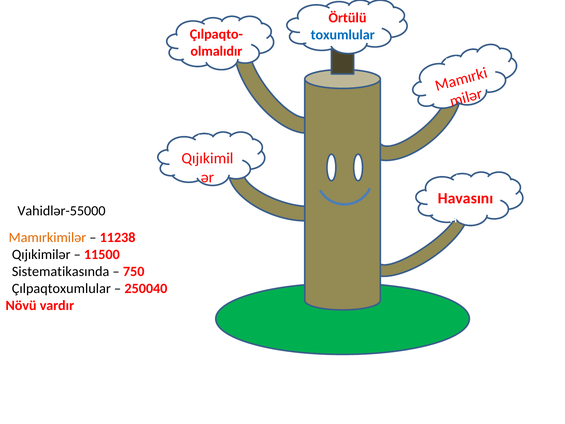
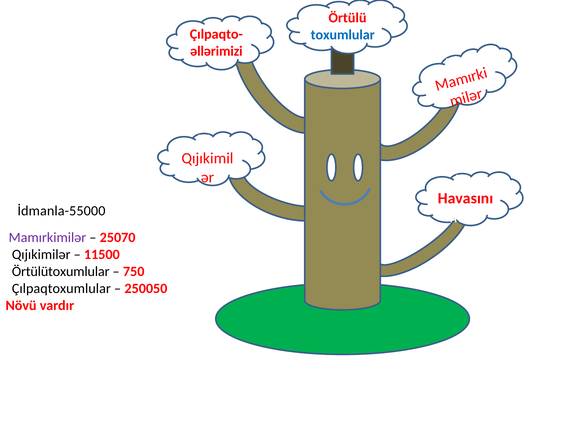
olmalıdır: olmalıdır -> əllərimizi (216, 51)
Vahidlər-55000: Vahidlər-55000 -> İdmanla-55000 (61, 211)
Mamırkimilər colour: orange -> purple (47, 237)
11238: 11238 -> 25070 (118, 237)
Sistematikasında: Sistematikasında -> Örtülütoxumlular (61, 271)
250040: 250040 -> 250050 (146, 288)
